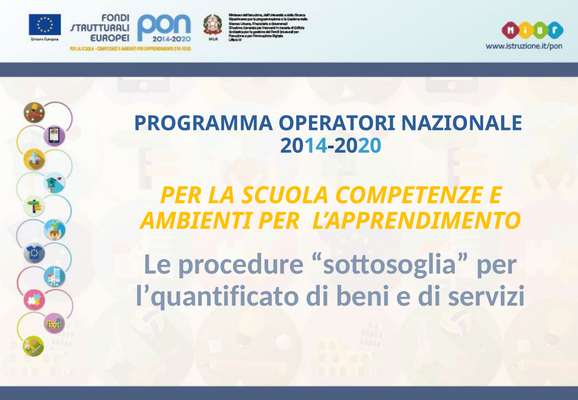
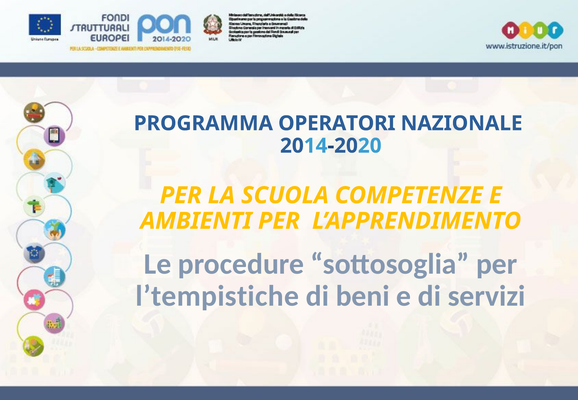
l’quantificato: l’quantificato -> l’tempistiche (217, 296)
